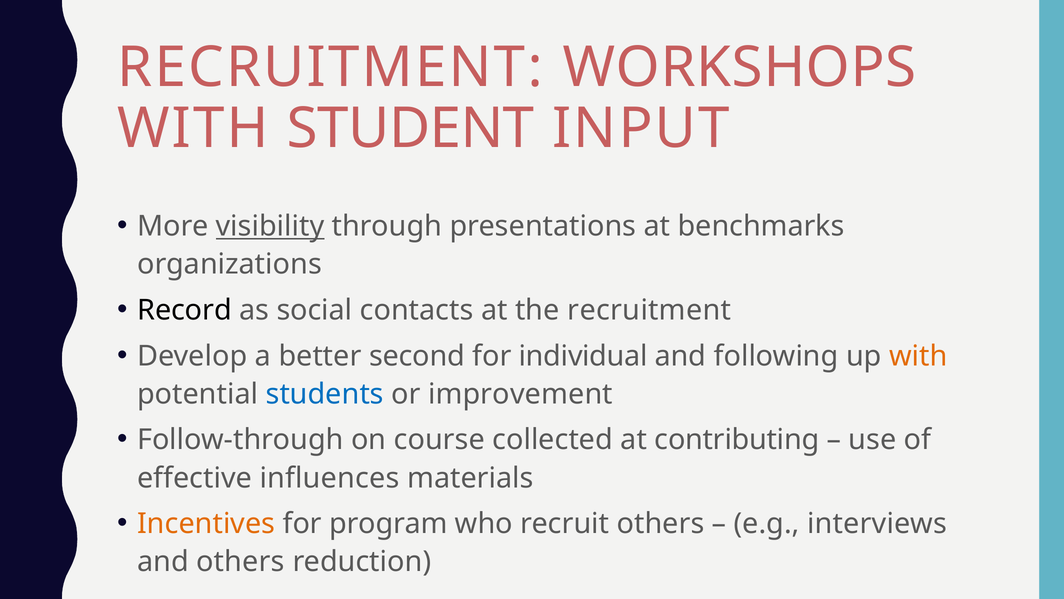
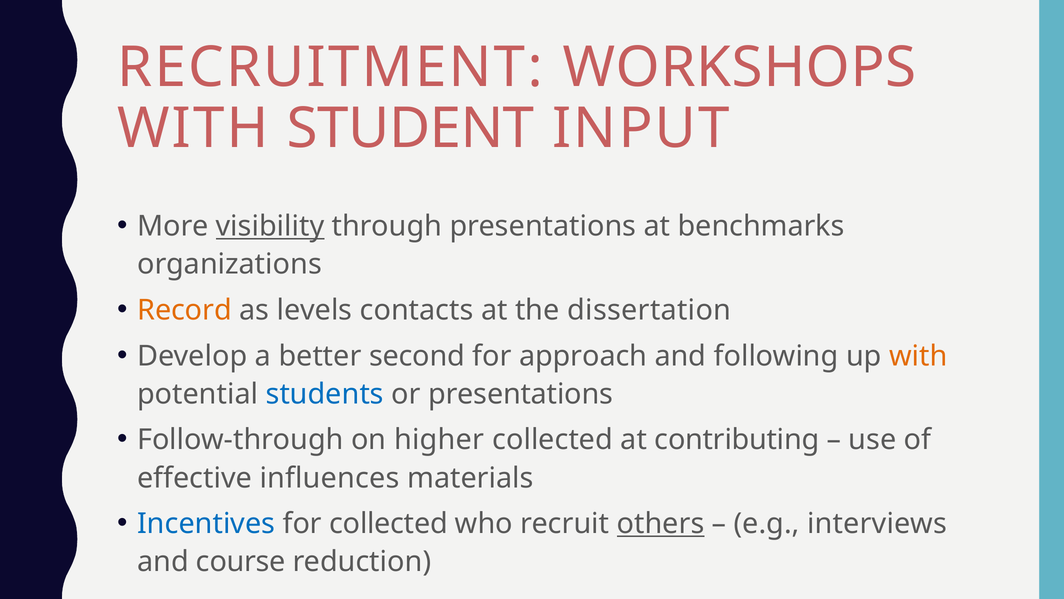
Record colour: black -> orange (184, 310)
social: social -> levels (314, 310)
the recruitment: recruitment -> dissertation (649, 310)
individual: individual -> approach (583, 356)
or improvement: improvement -> presentations (521, 394)
course: course -> higher (439, 440)
Incentives colour: orange -> blue (206, 523)
for program: program -> collected (389, 523)
others underline: none -> present (661, 523)
and others: others -> course (241, 561)
